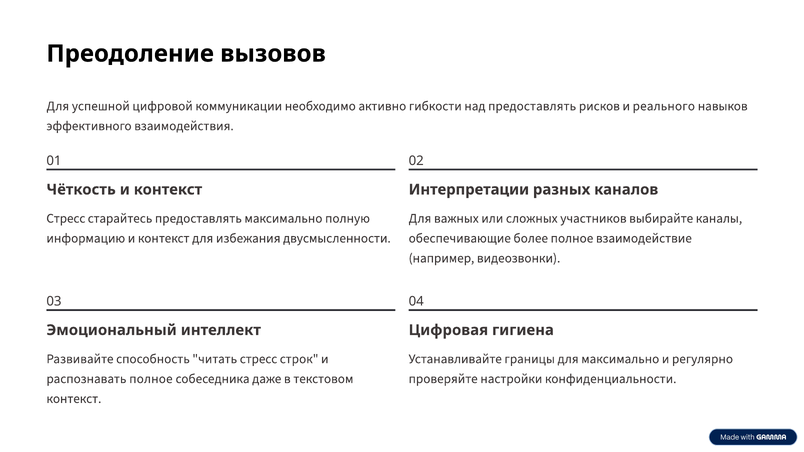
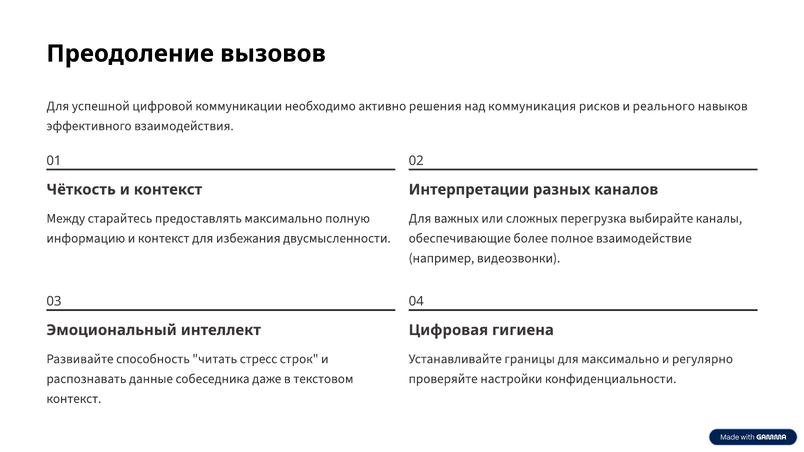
гибкости: гибкости -> решения (435, 106)
над предоставлять: предоставлять -> коммуникация (532, 106)
Стресс: Стресс -> Между (66, 218)
участников: участников -> перегрузка (593, 218)
распознавать полное: полное -> данные (151, 379)
